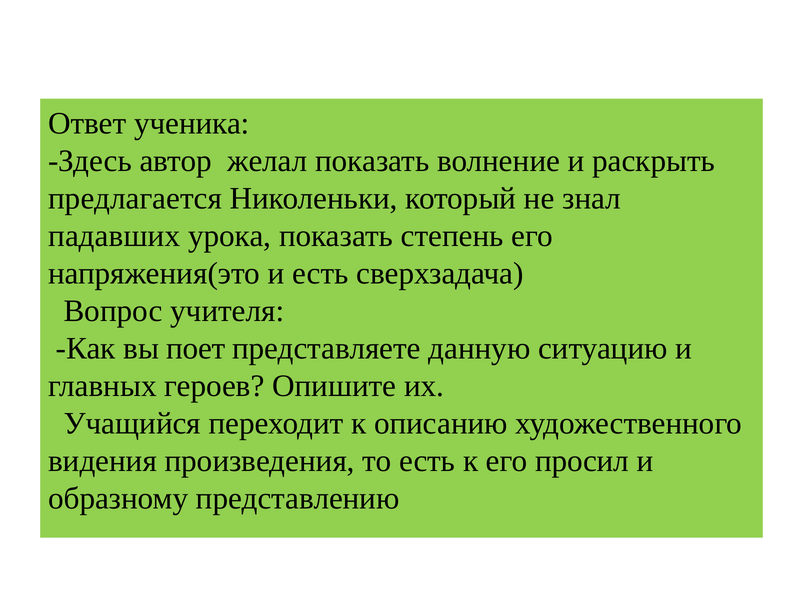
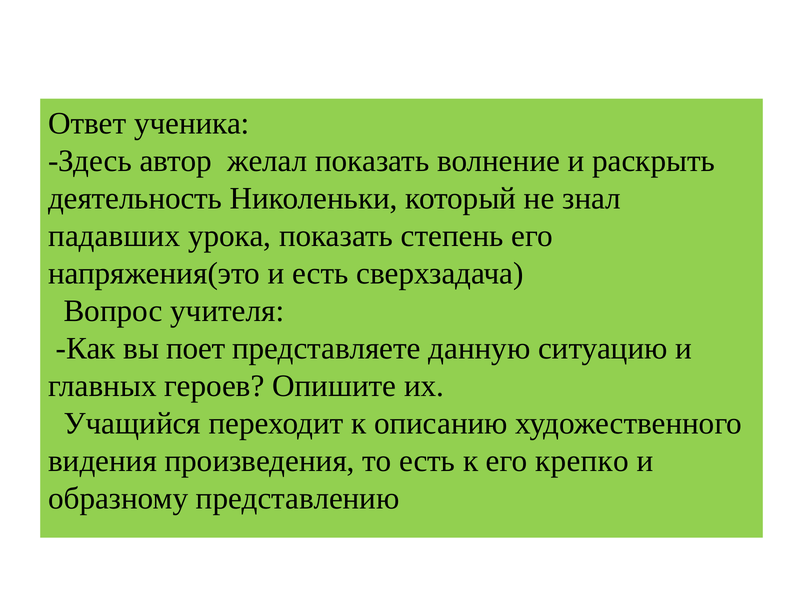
предлагается: предлагается -> деятельность (135, 199)
просил: просил -> крепко (582, 461)
